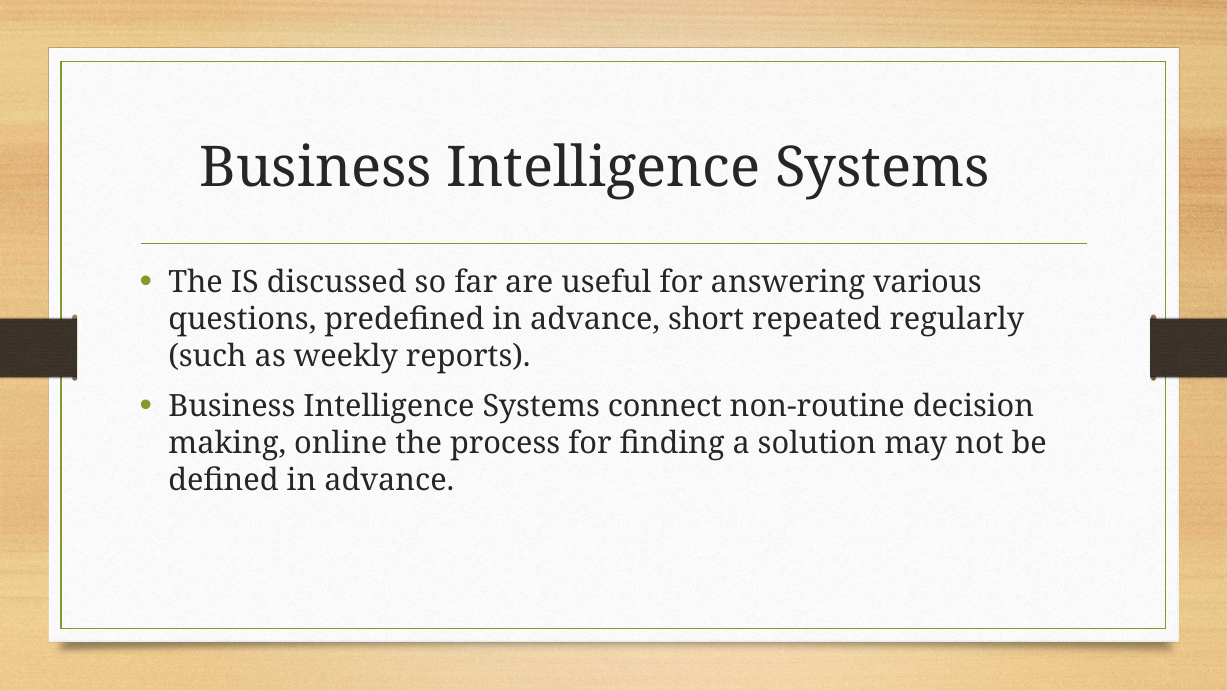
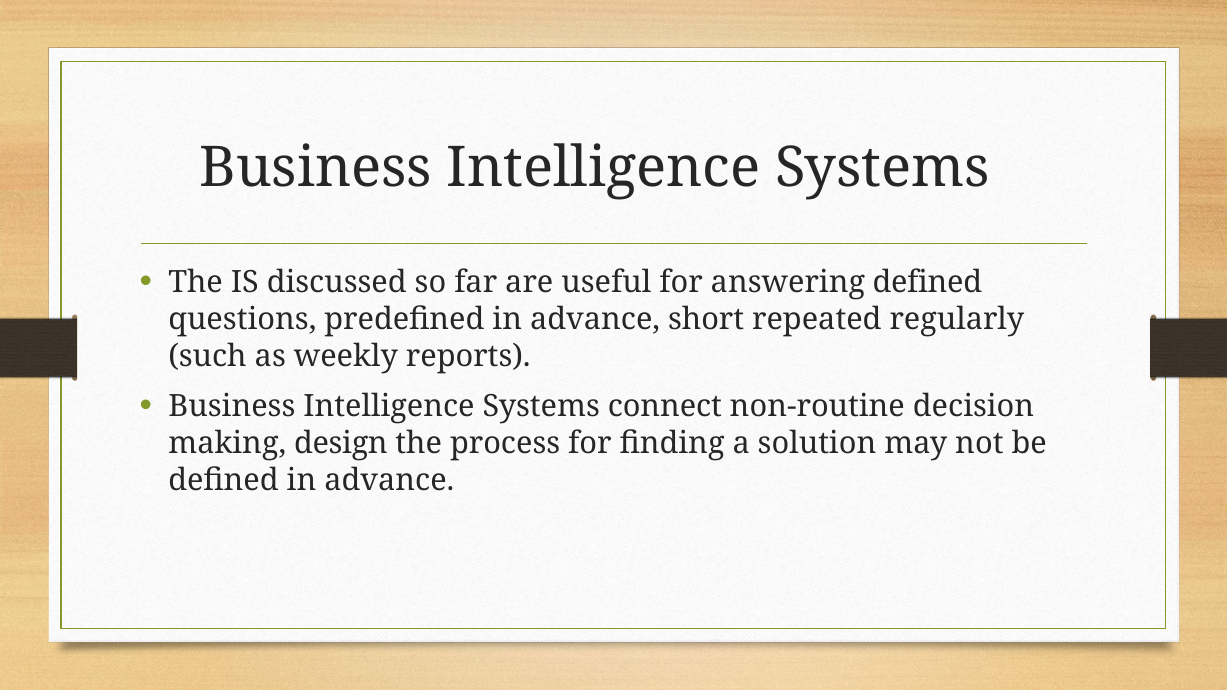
answering various: various -> defined (927, 283)
online: online -> design (341, 444)
